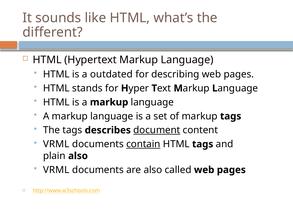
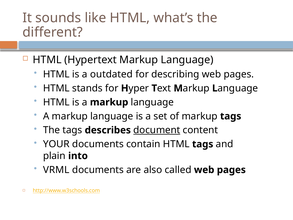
VRML: VRML -> YOUR (56, 144)
contain underline: present -> none (143, 144)
plain also: also -> into (78, 156)
